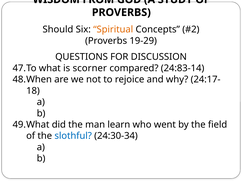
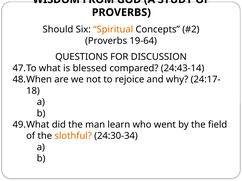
19-29: 19-29 -> 19-64 (143, 41)
scorner: scorner -> blessed (90, 68)
24:83-14: 24:83-14 -> 24:43-14 (183, 68)
slothful colour: blue -> orange (73, 136)
